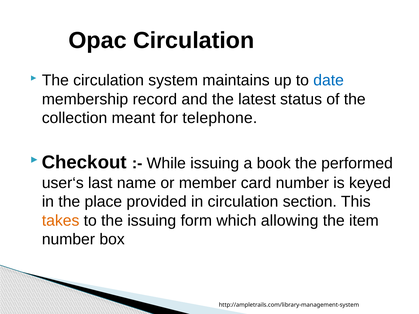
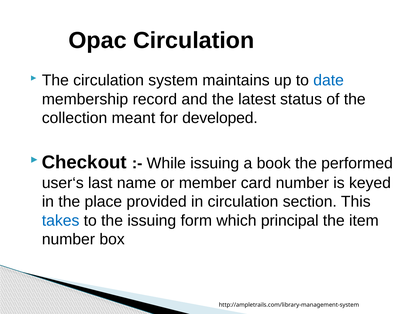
telephone: telephone -> developed (220, 118)
takes colour: orange -> blue (61, 221)
allowing: allowing -> principal (290, 221)
